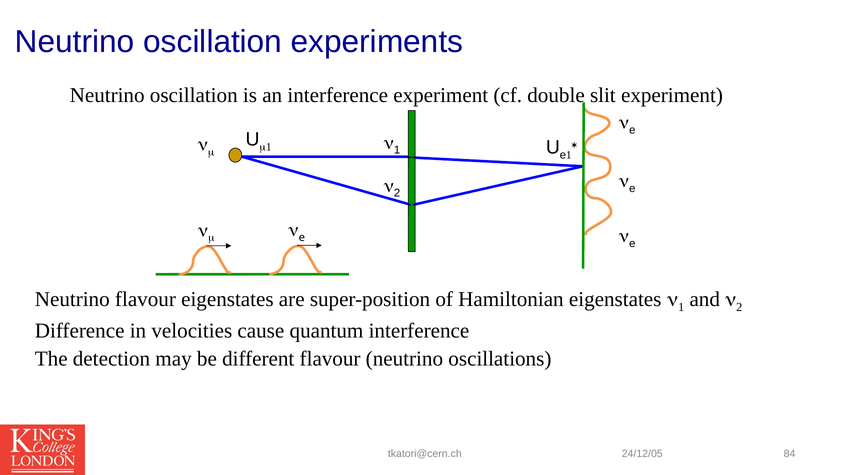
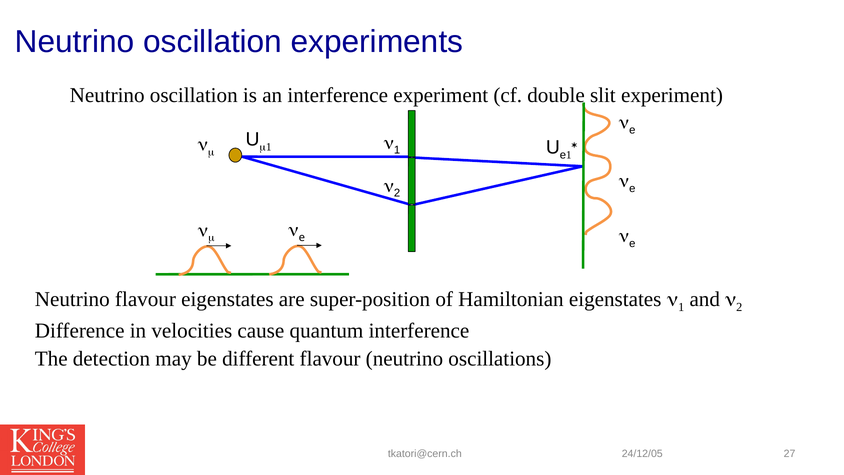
84: 84 -> 27 (790, 453)
